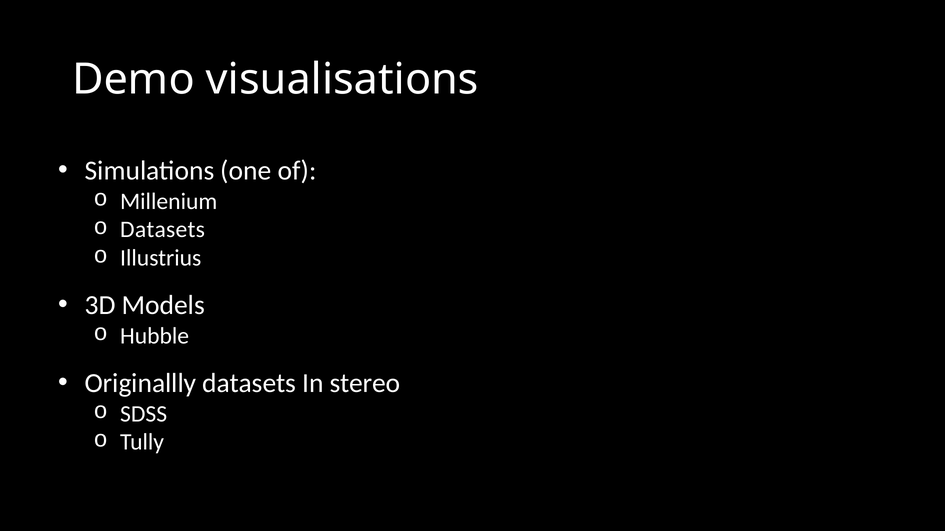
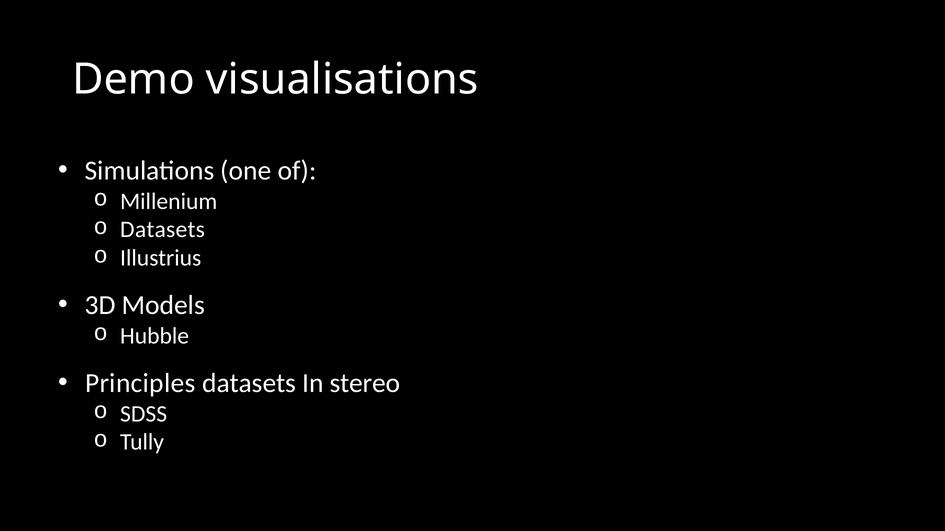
Originallly: Originallly -> Principles (140, 384)
